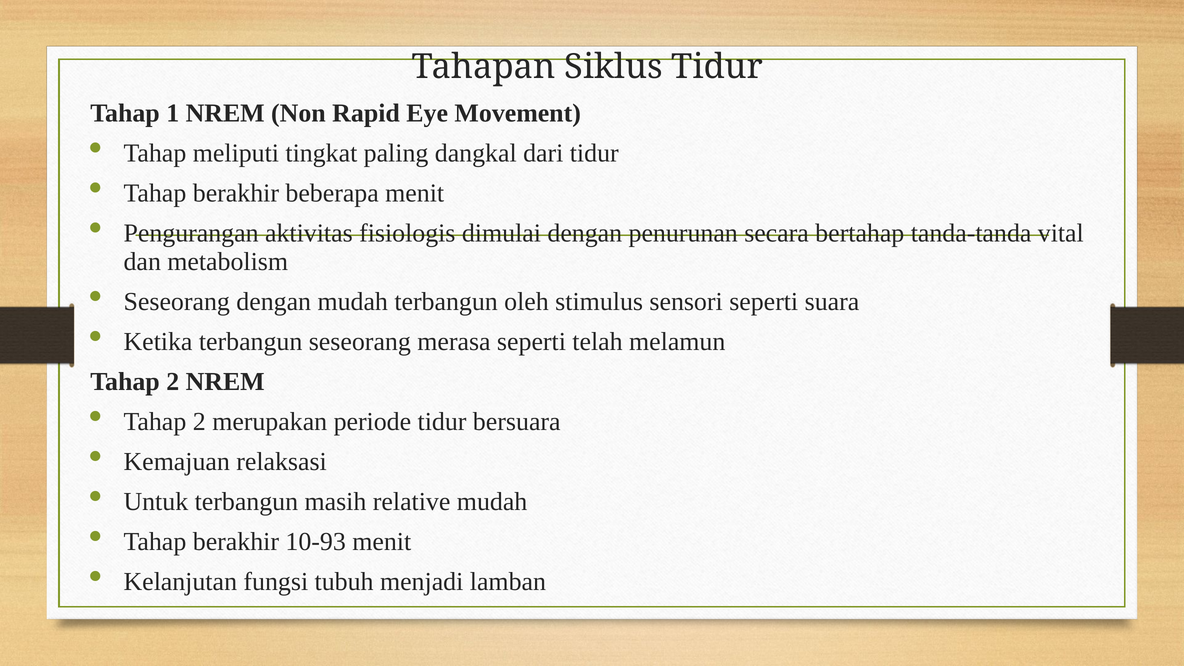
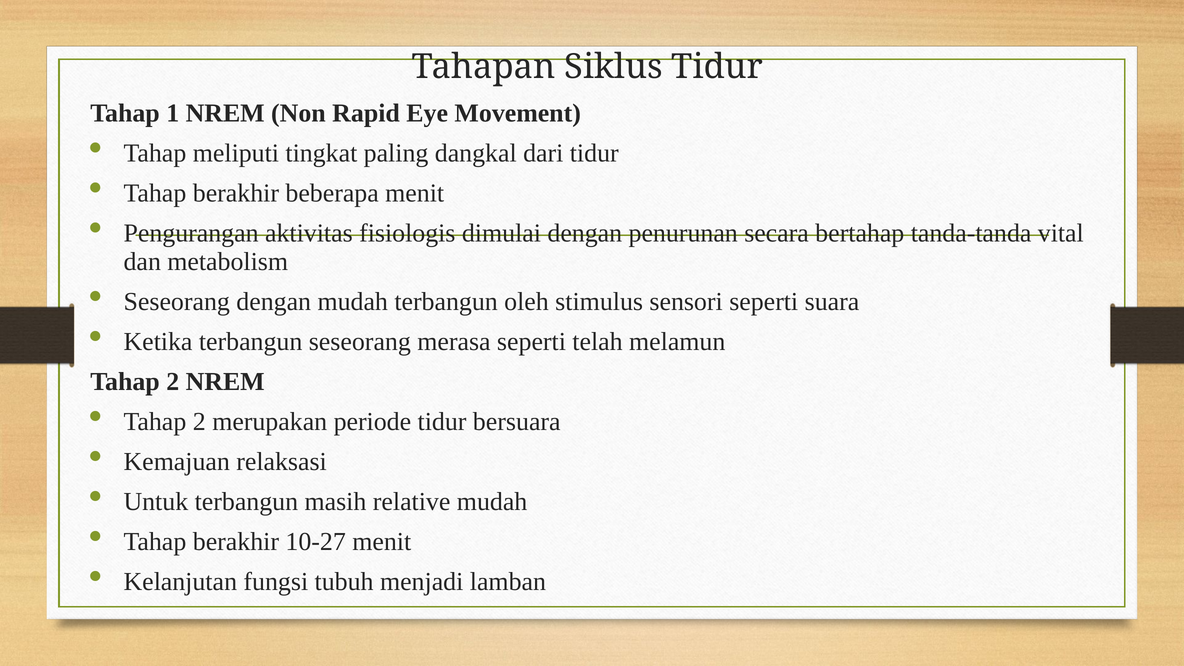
10-93: 10-93 -> 10-27 (316, 542)
